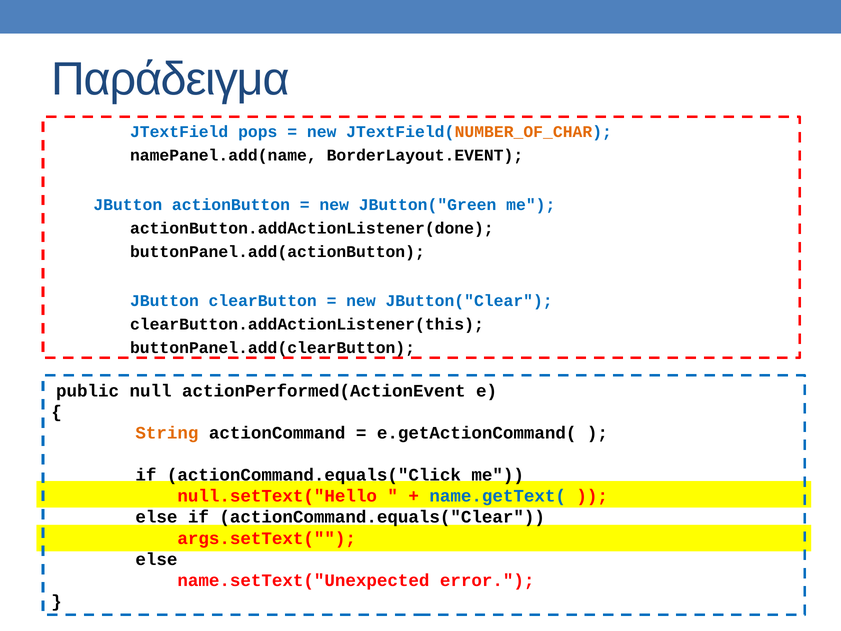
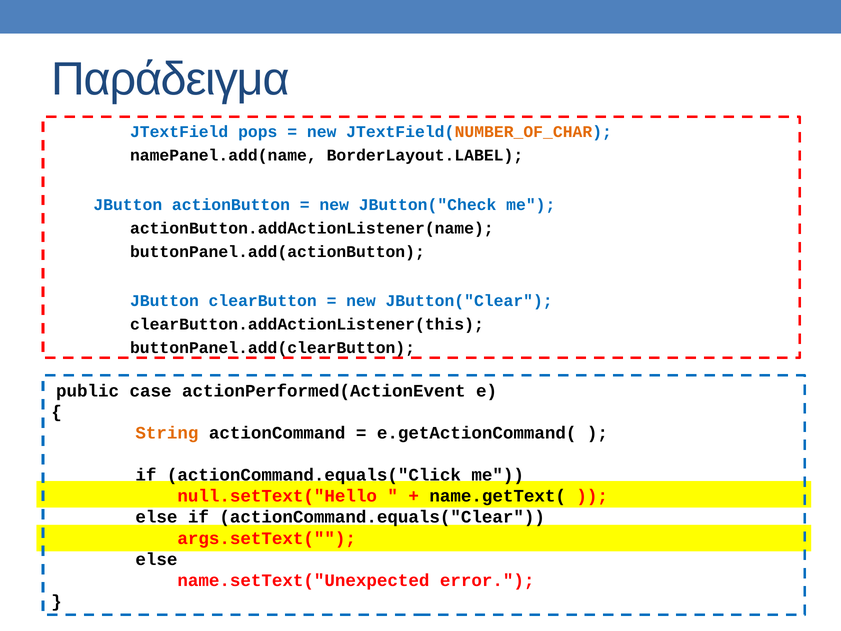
BorderLayout.EVENT: BorderLayout.EVENT -> BorderLayout.LABEL (425, 155)
JButton("Green: JButton("Green -> JButton("Check (428, 205)
actionButton.addActionListener(done: actionButton.addActionListener(done -> actionButton.addActionListener(name (312, 228)
null: null -> case (151, 391)
name.getText( colour: blue -> black (498, 496)
